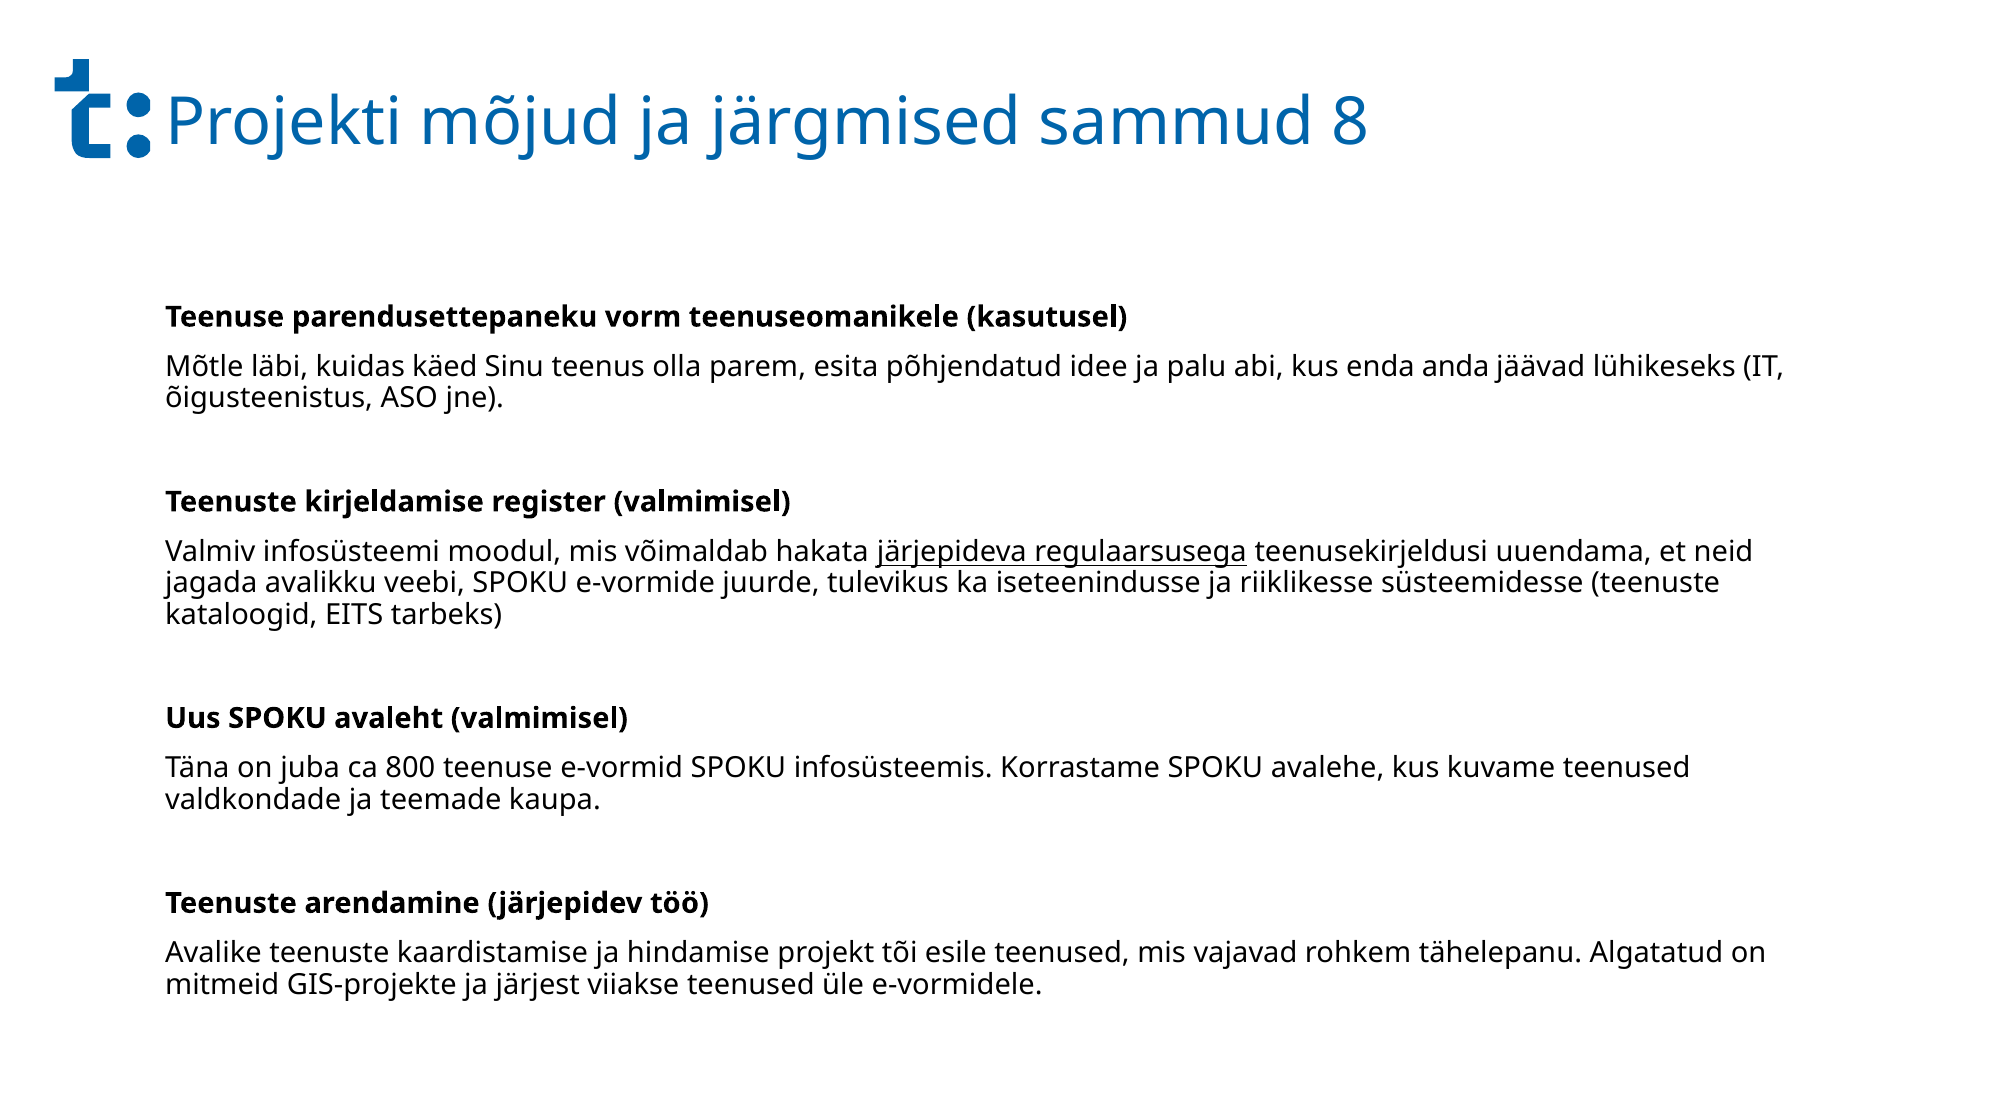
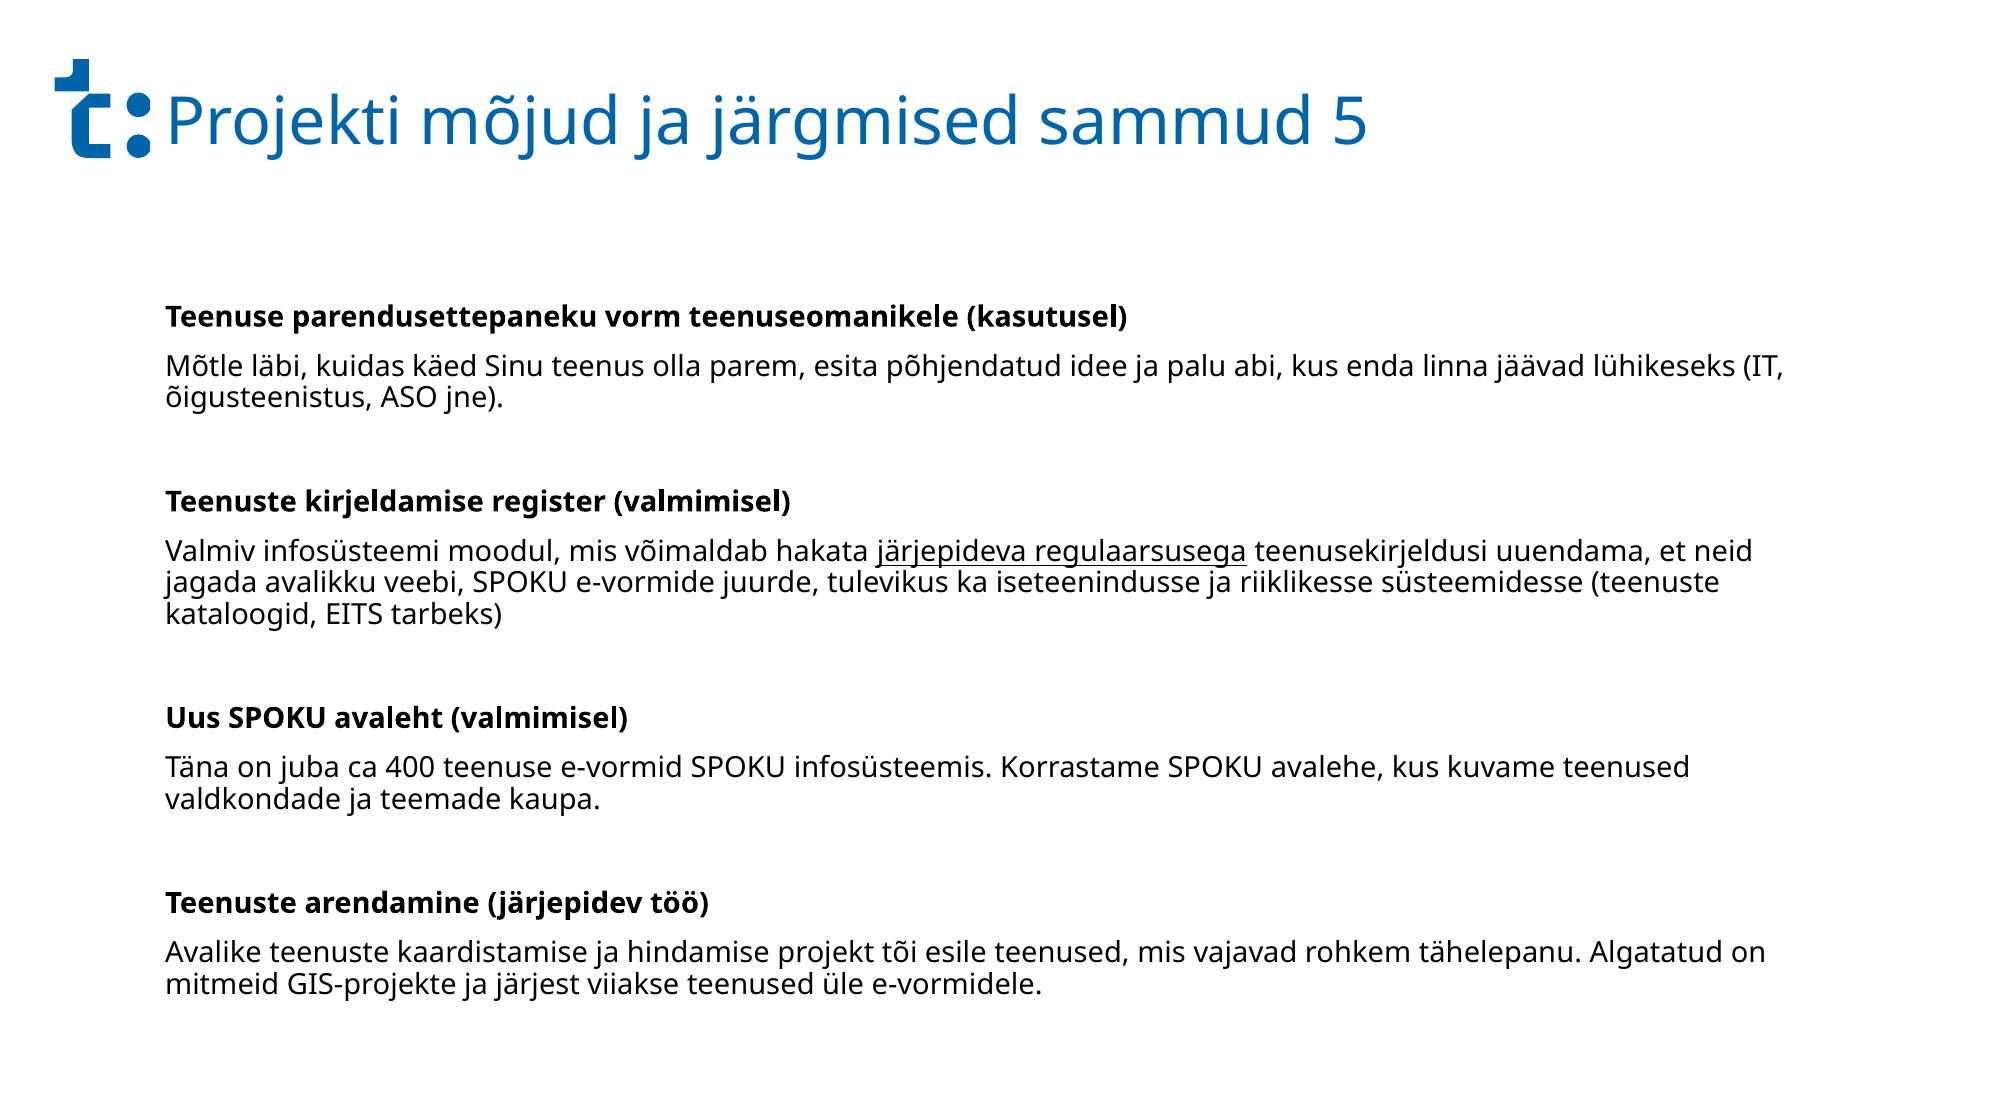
8: 8 -> 5 (1351, 123)
anda: anda -> linna (1455, 367)
800: 800 -> 400 (410, 769)
